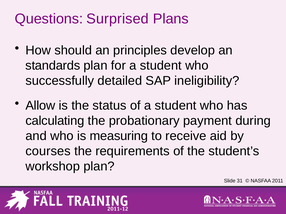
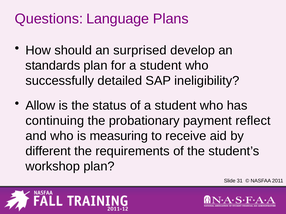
Surprised: Surprised -> Language (118, 19)
principles: principles -> surprised (140, 50)
calculating: calculating -> continuing (55, 121)
during: during -> reflect (253, 121)
courses: courses -> different (48, 152)
